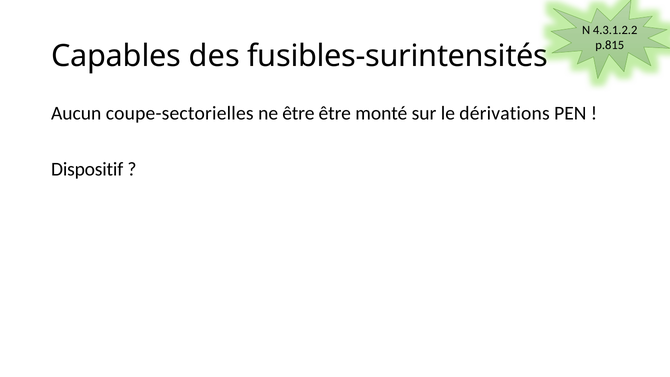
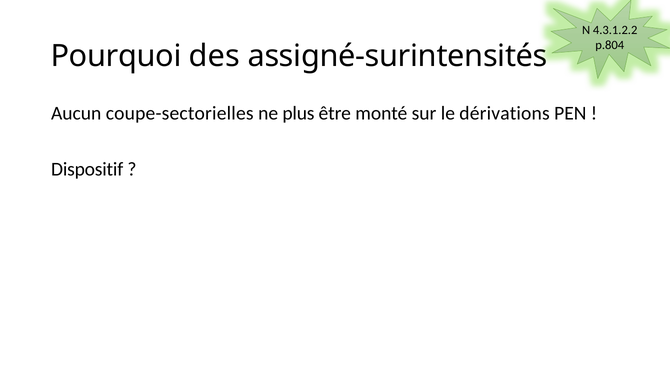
p.815: p.815 -> p.804 (610, 45)
Capables: Capables -> Pourquoi (116, 56)
fusibles-surintensités: fusibles-surintensités -> assigné-surintensités (398, 56)
ne être: être -> plus (298, 113)
